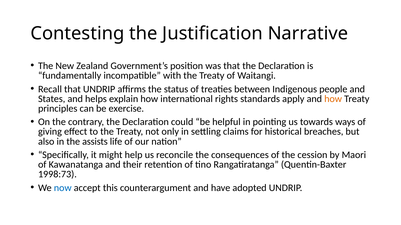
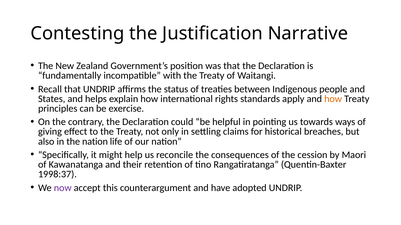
the assists: assists -> nation (95, 142)
1998:73: 1998:73 -> 1998:37 (57, 175)
now colour: blue -> purple (63, 188)
